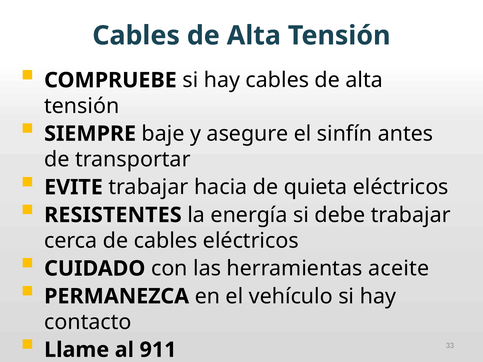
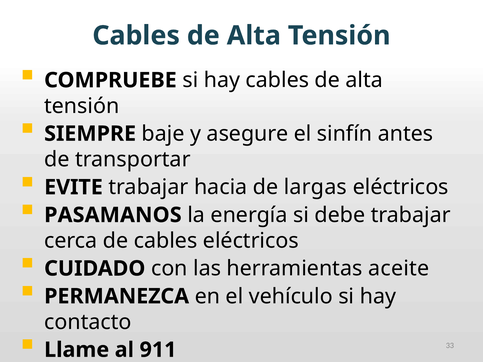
quieta: quieta -> largas (315, 187)
RESISTENTES: RESISTENTES -> PASAMANOS (113, 215)
